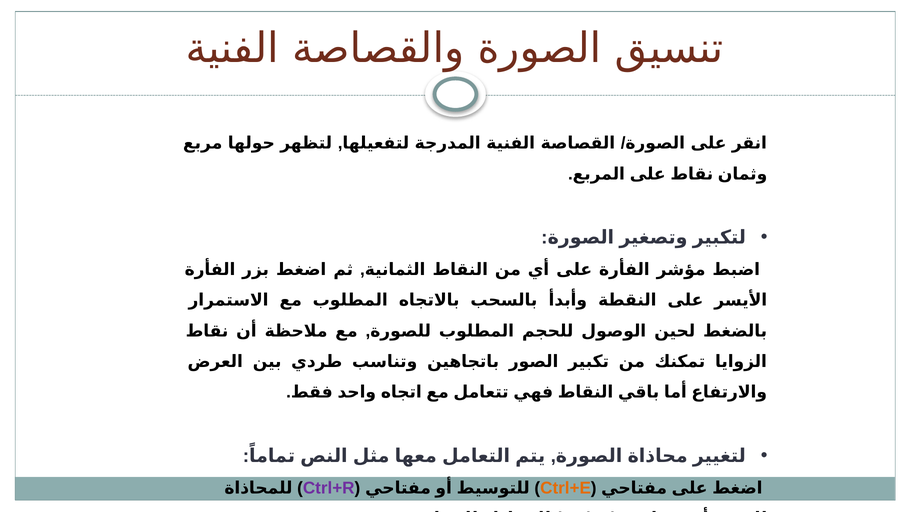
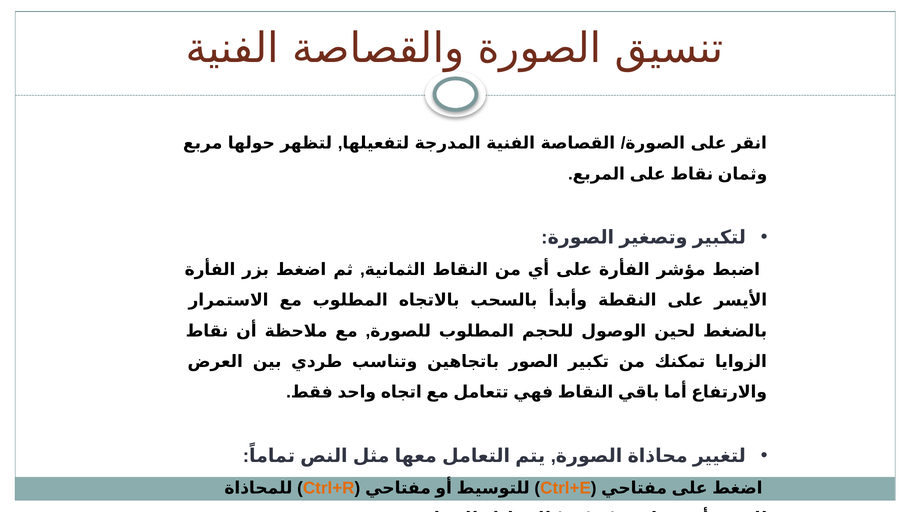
Ctrl+R colour: purple -> orange (329, 488)
